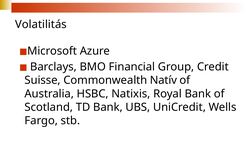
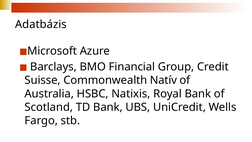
Volatilitás: Volatilitás -> Adatbázis (41, 24)
